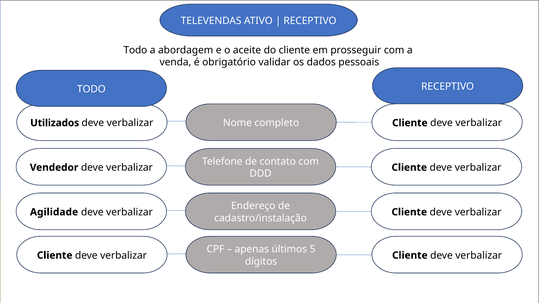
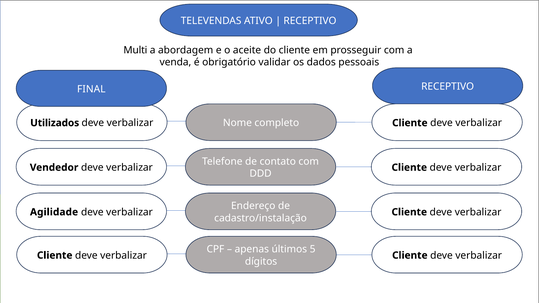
Todo: Todo -> Multi (135, 50)
TODO: TODO -> FINAL (91, 89)
